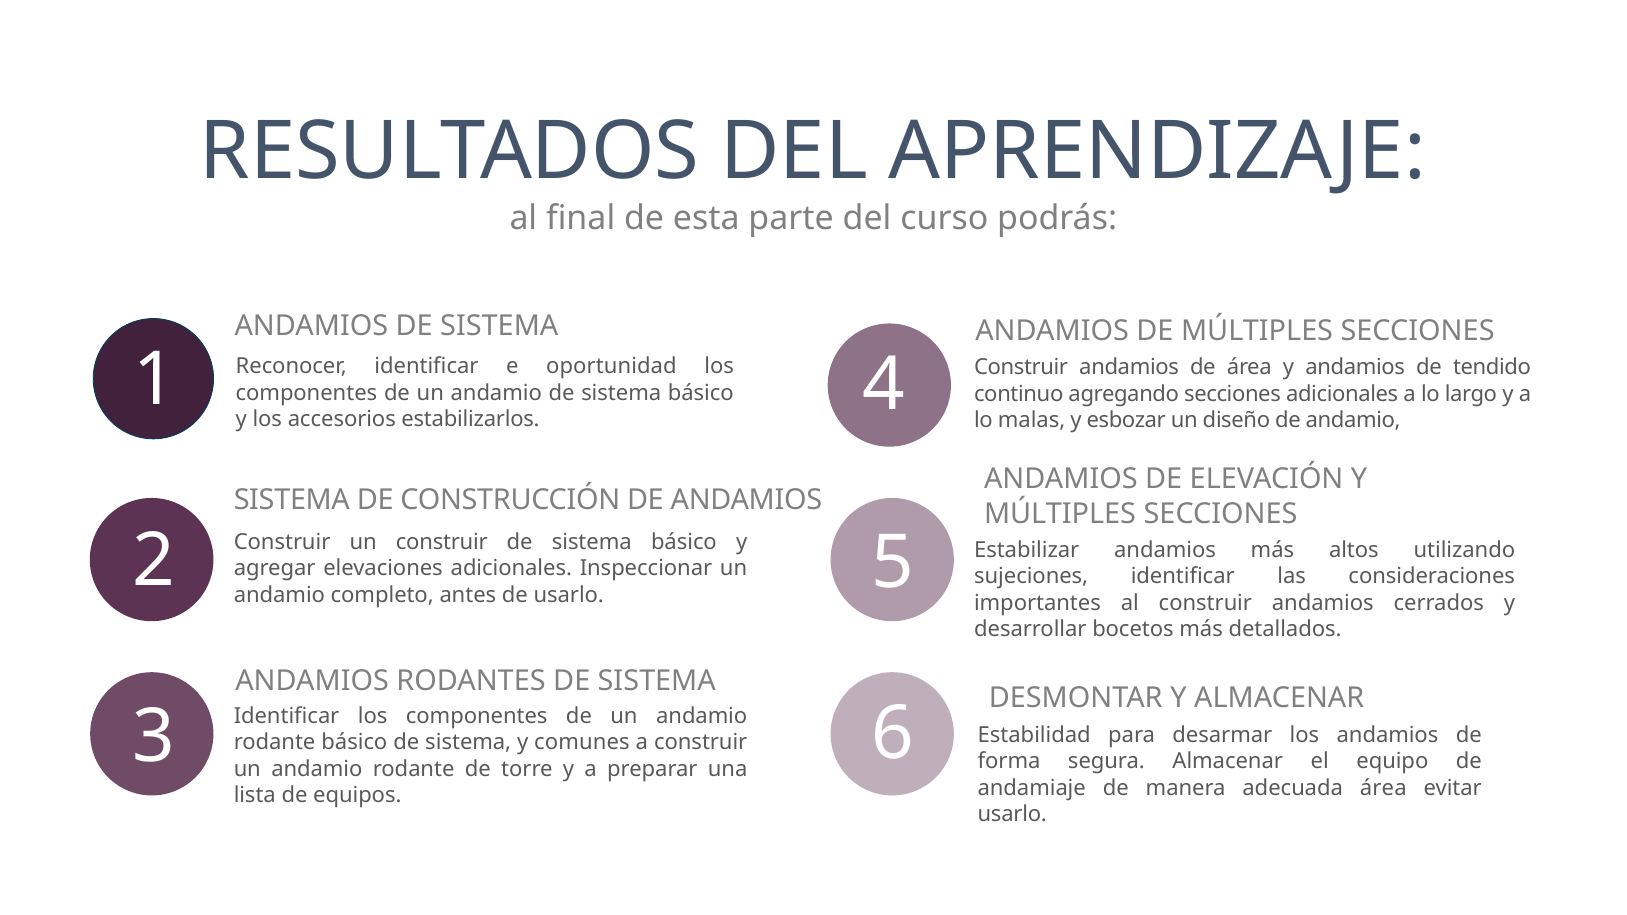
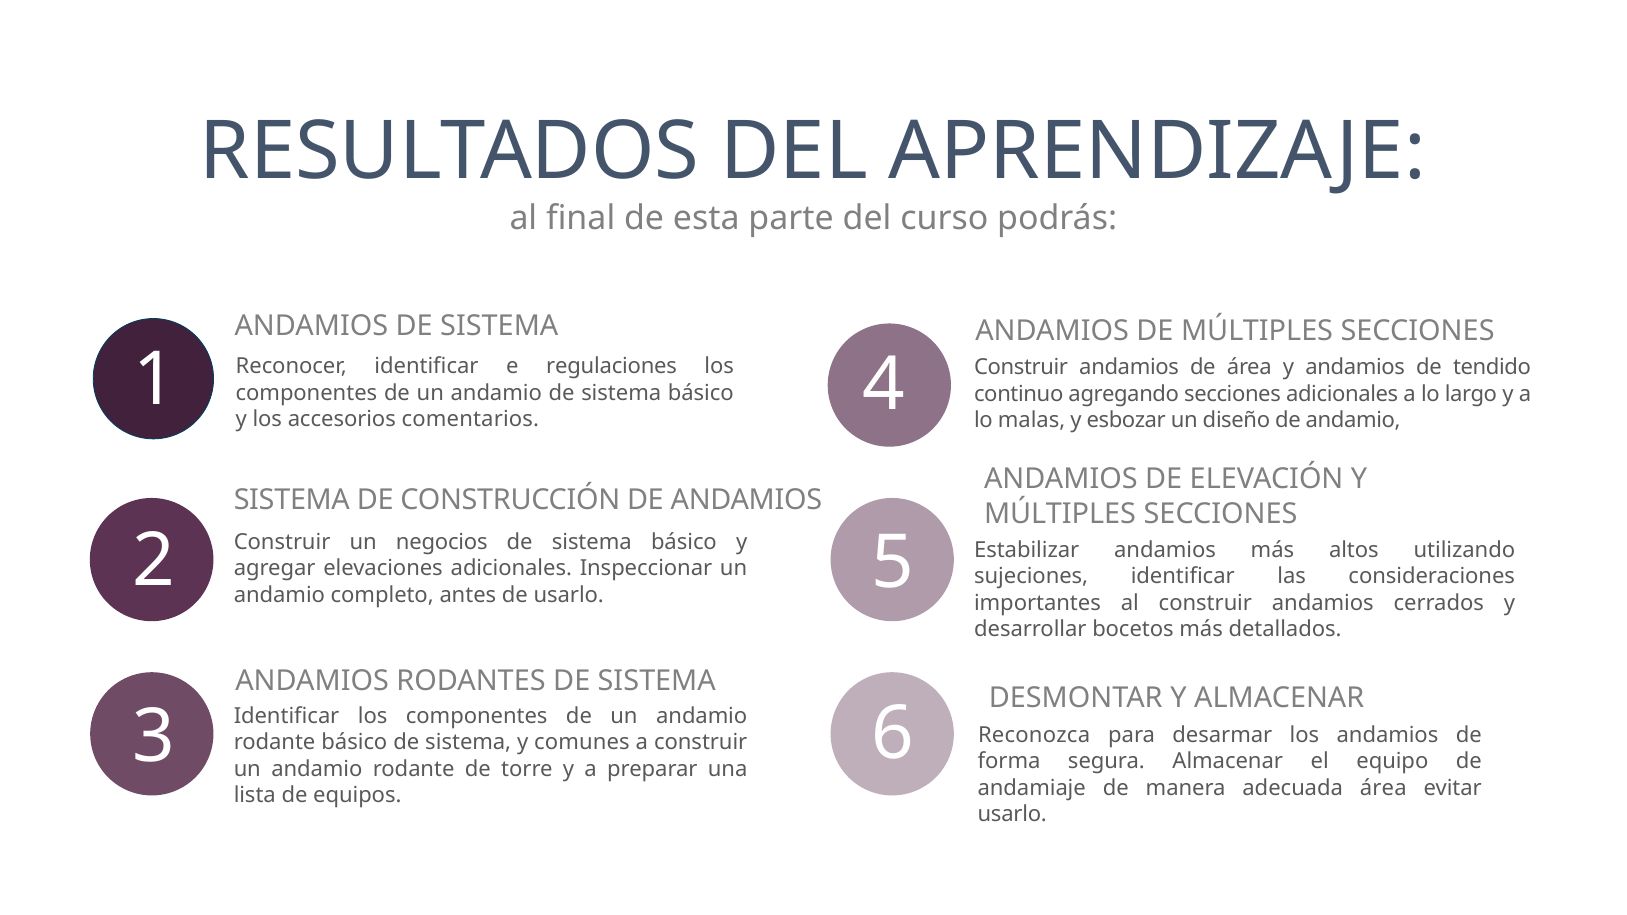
oportunidad: oportunidad -> regulaciones (612, 367)
estabilizarlos: estabilizarlos -> comentarios (470, 419)
un construir: construir -> negocios (442, 542)
Estabilidad: Estabilidad -> Reconozca (1034, 735)
